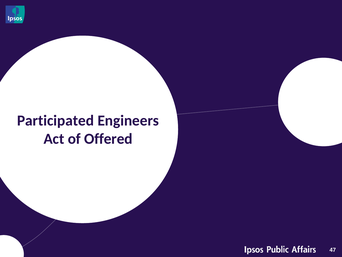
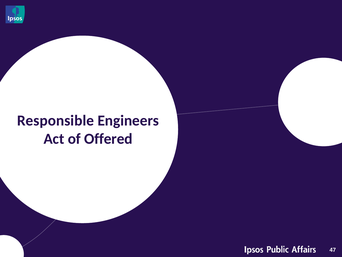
Participated: Participated -> Responsible (55, 120)
